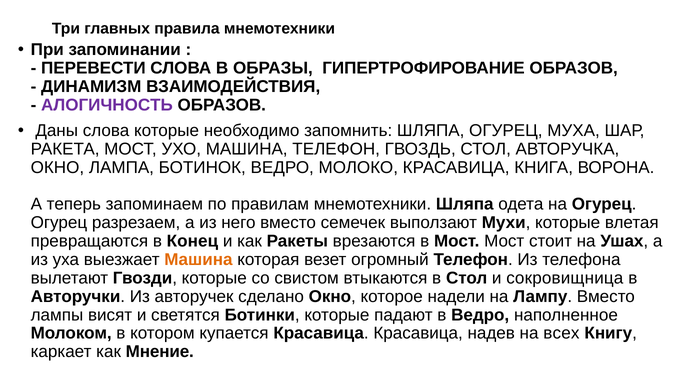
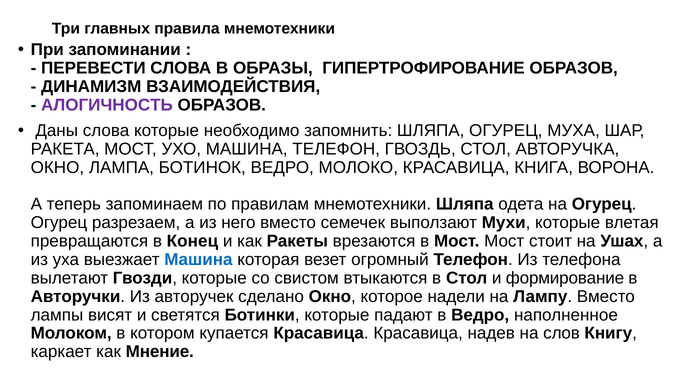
Машина colour: orange -> blue (198, 259)
сокровищница: сокровищница -> формирование (565, 278)
всех: всех -> слов (562, 333)
